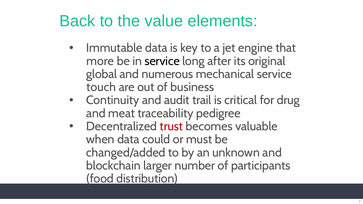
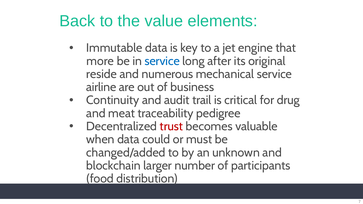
service colour: black -> blue (162, 61)
global: global -> reside (102, 74)
touch: touch -> airline (101, 87)
